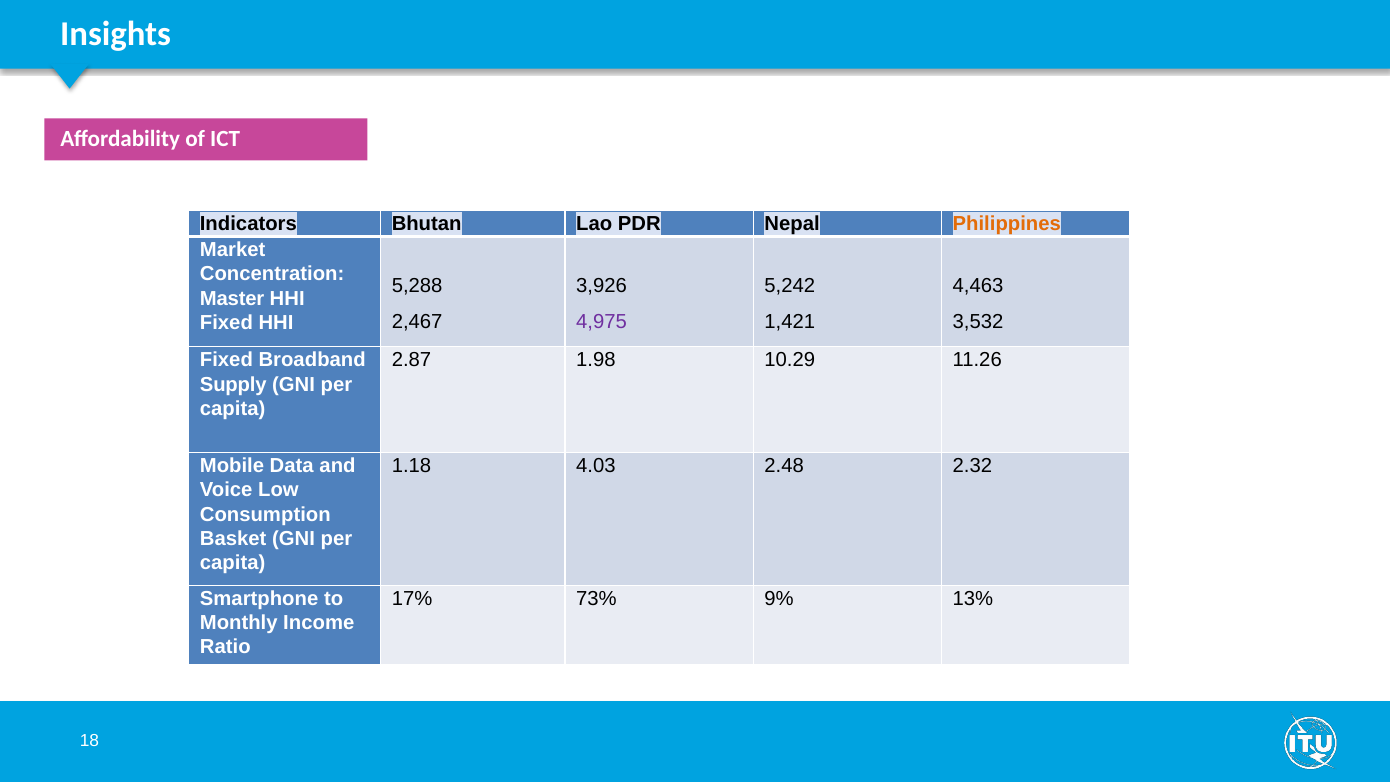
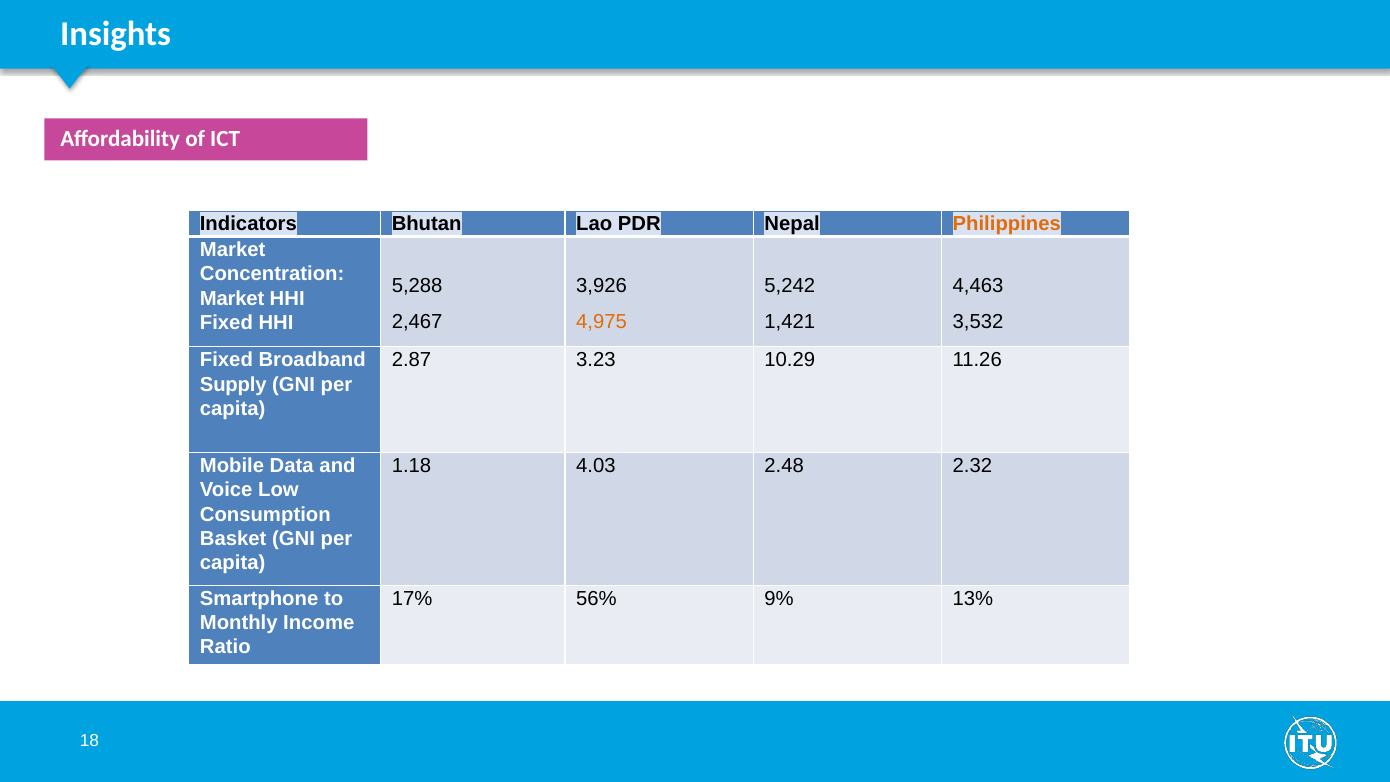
Master: Master -> Market (232, 298)
4,975 colour: purple -> orange (601, 322)
1.98: 1.98 -> 3.23 (596, 360)
73%: 73% -> 56% (596, 598)
